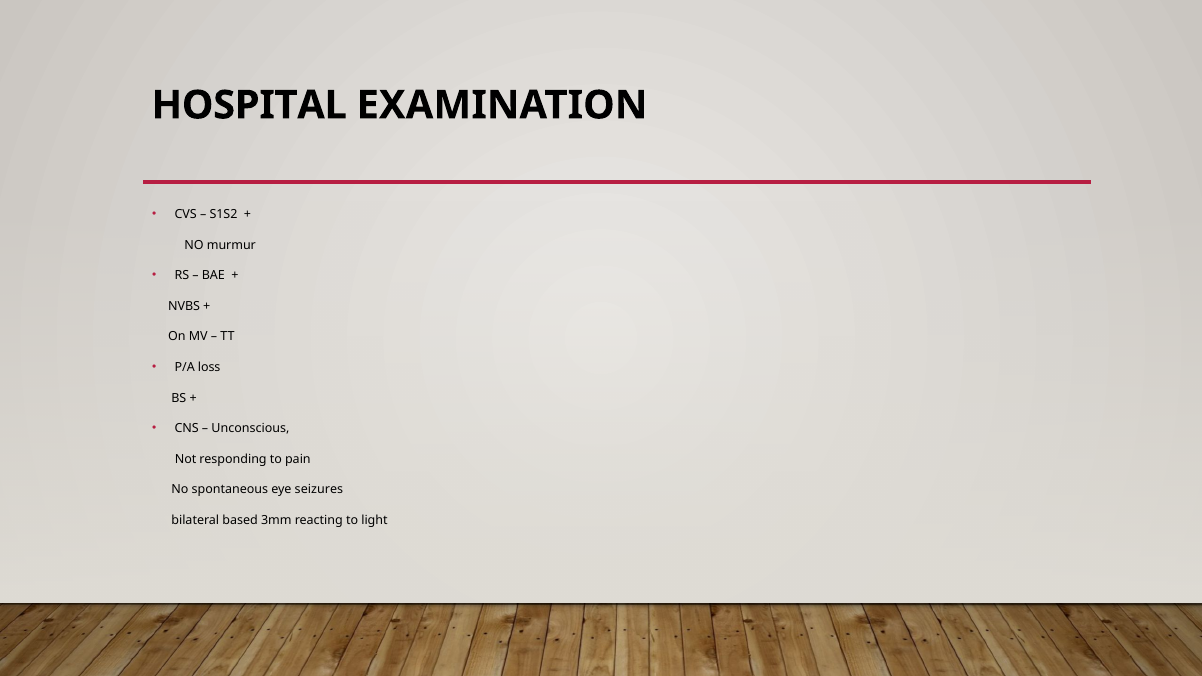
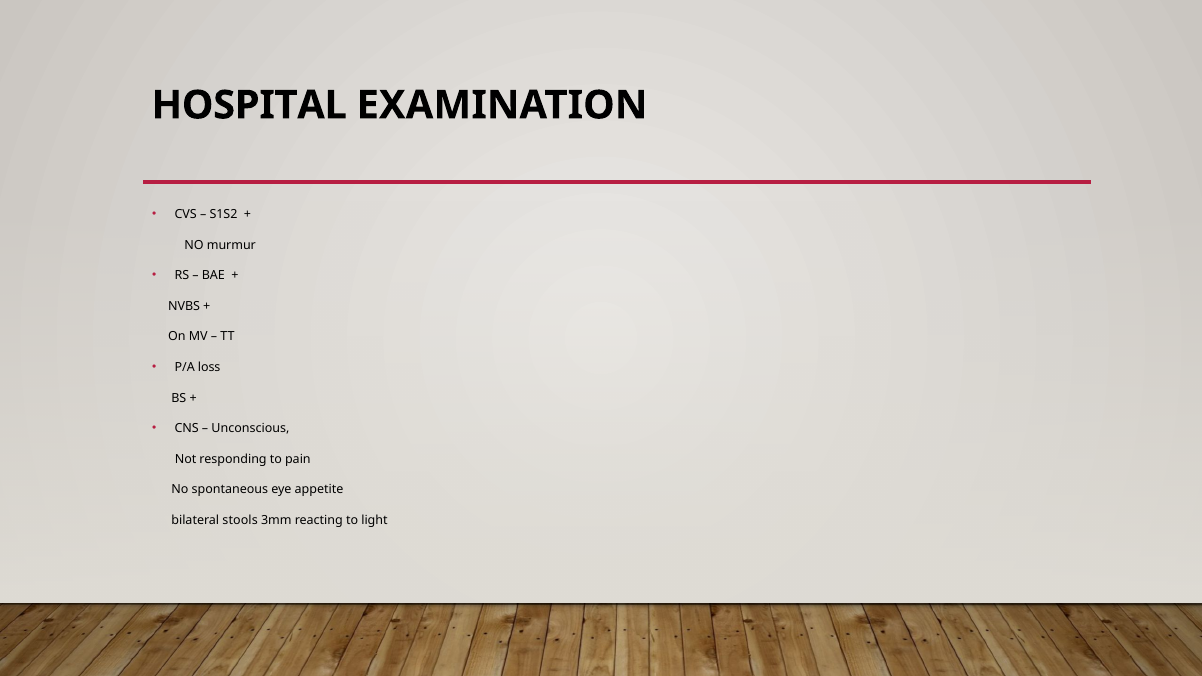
seizures: seizures -> appetite (319, 490)
based: based -> stools (240, 520)
